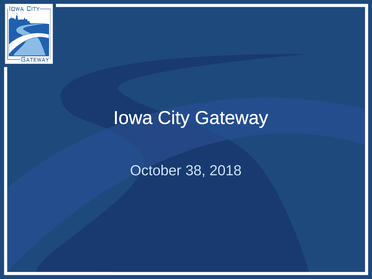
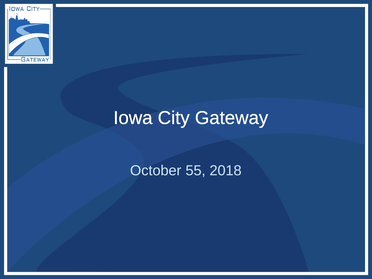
38: 38 -> 55 (196, 170)
